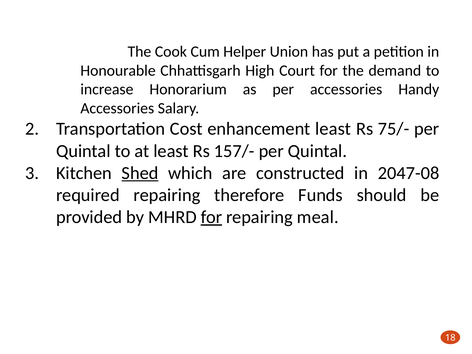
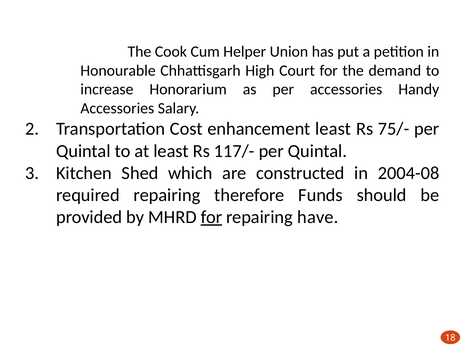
157/-: 157/- -> 117/- (234, 151)
Shed underline: present -> none (140, 173)
2047-08: 2047-08 -> 2004-08 (409, 173)
meal: meal -> have (318, 217)
